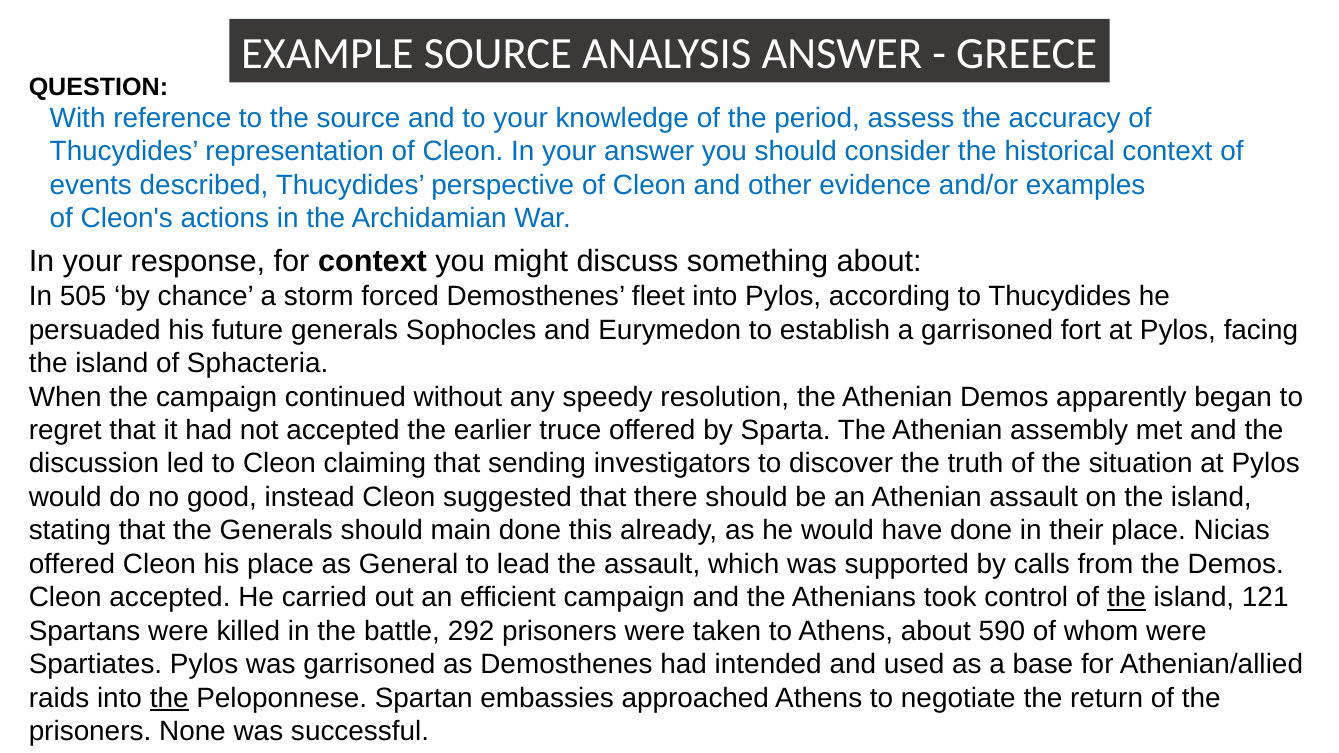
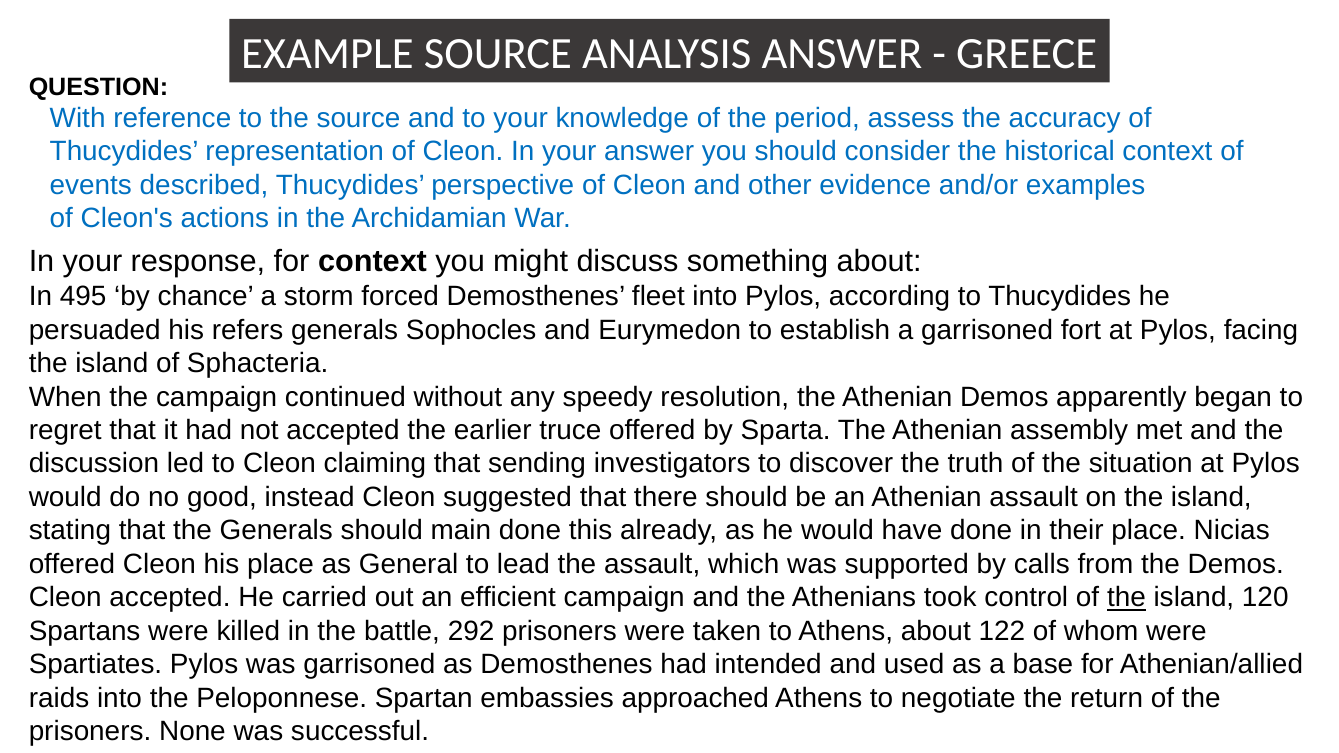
505: 505 -> 495 (83, 296)
future: future -> refers (248, 330)
121: 121 -> 120 (1265, 598)
590: 590 -> 122 (1002, 631)
the underline: present -> none (169, 698)
